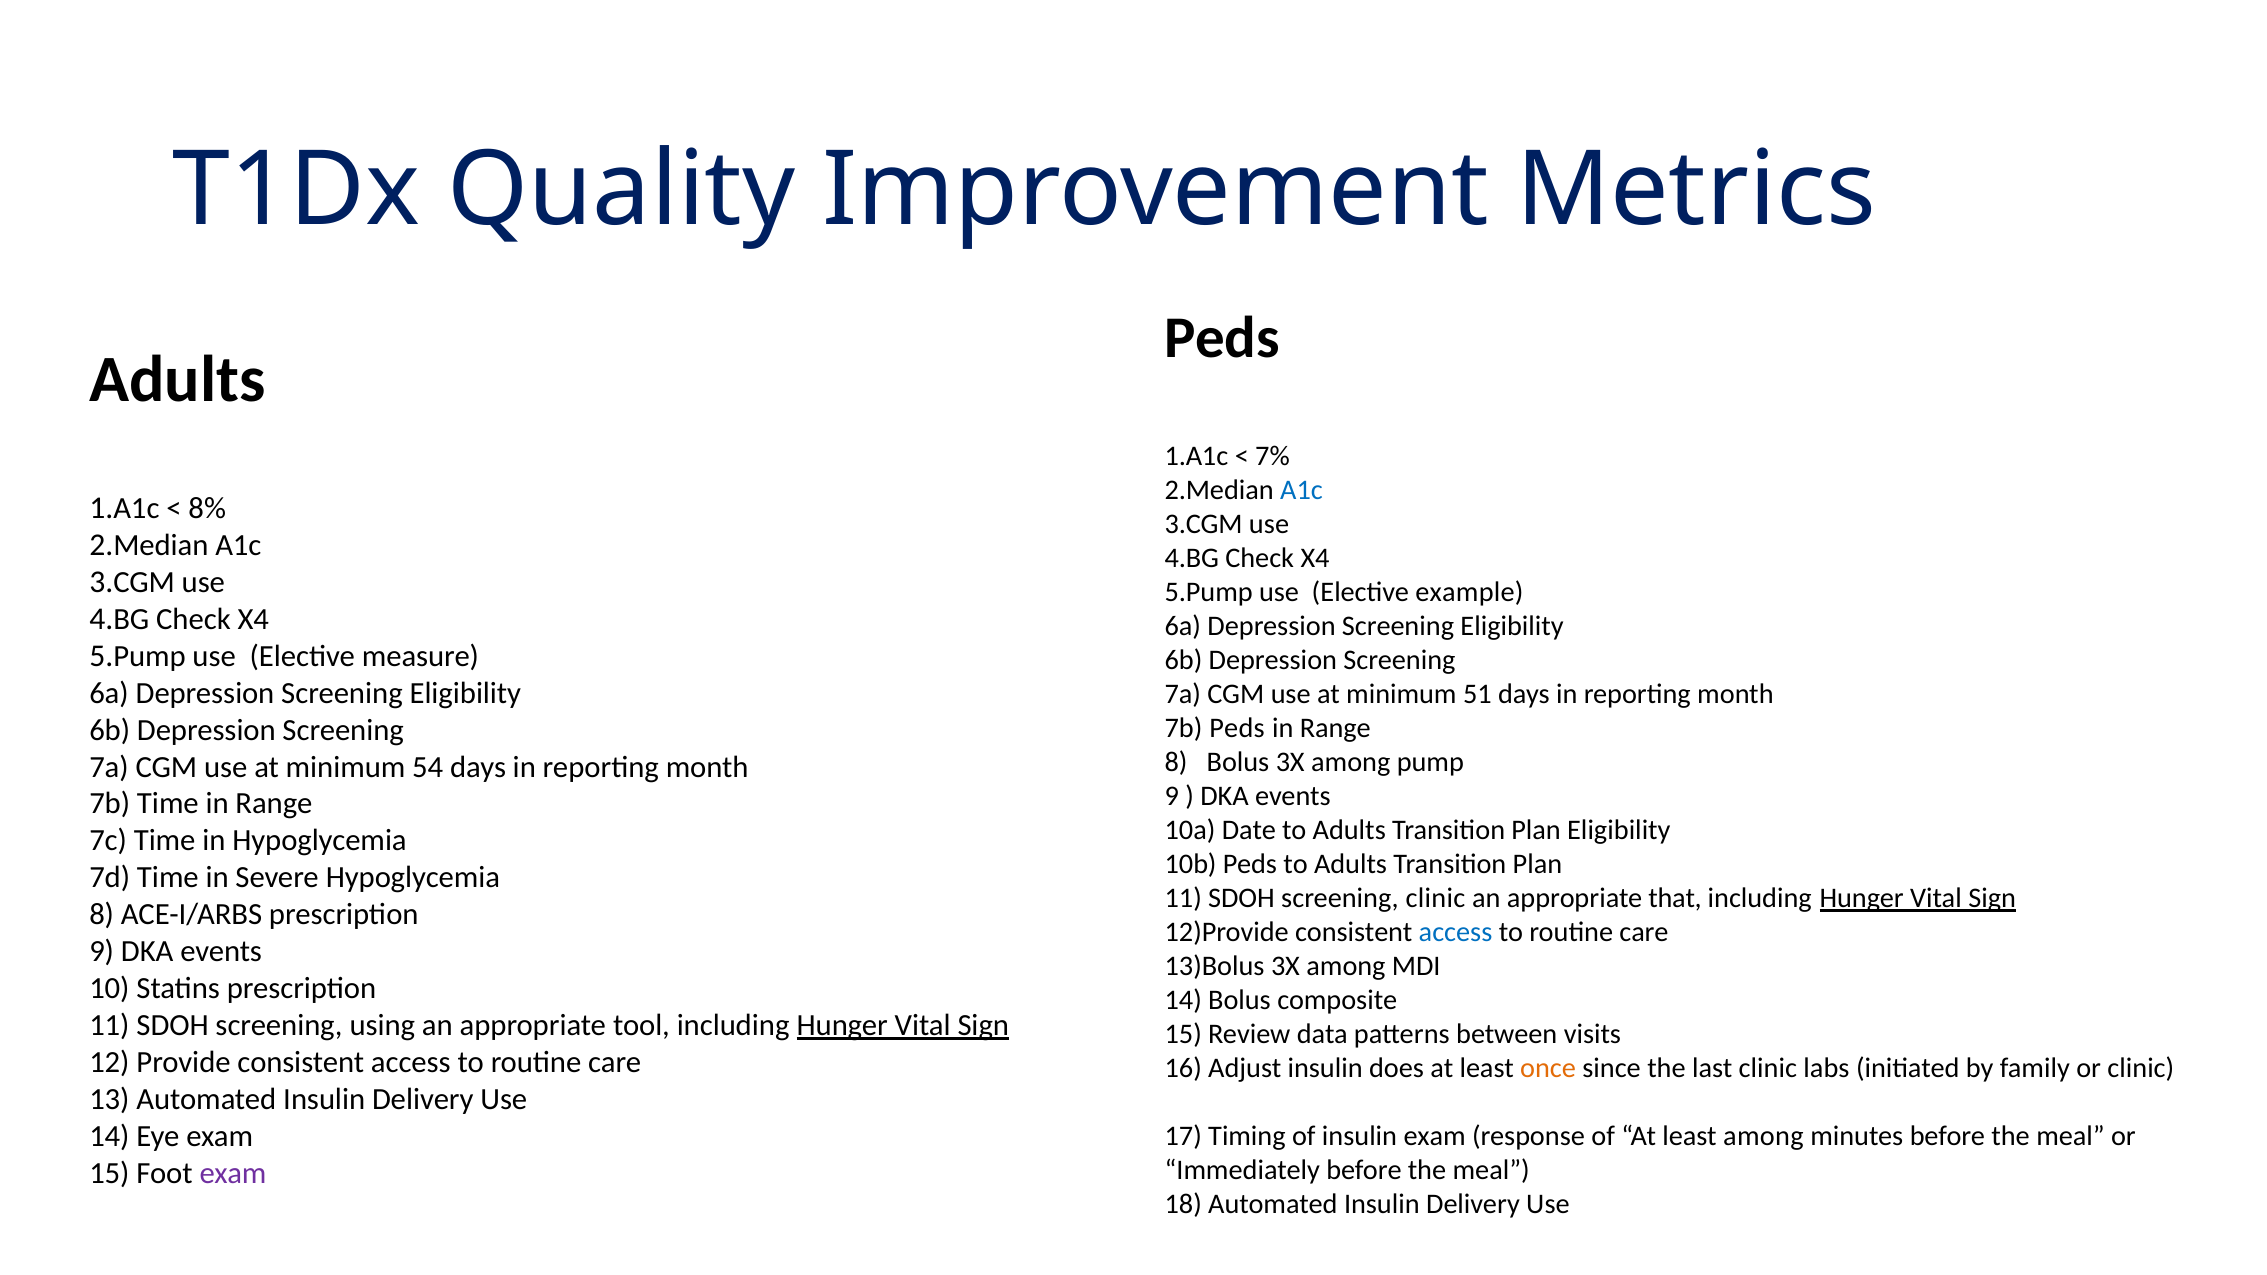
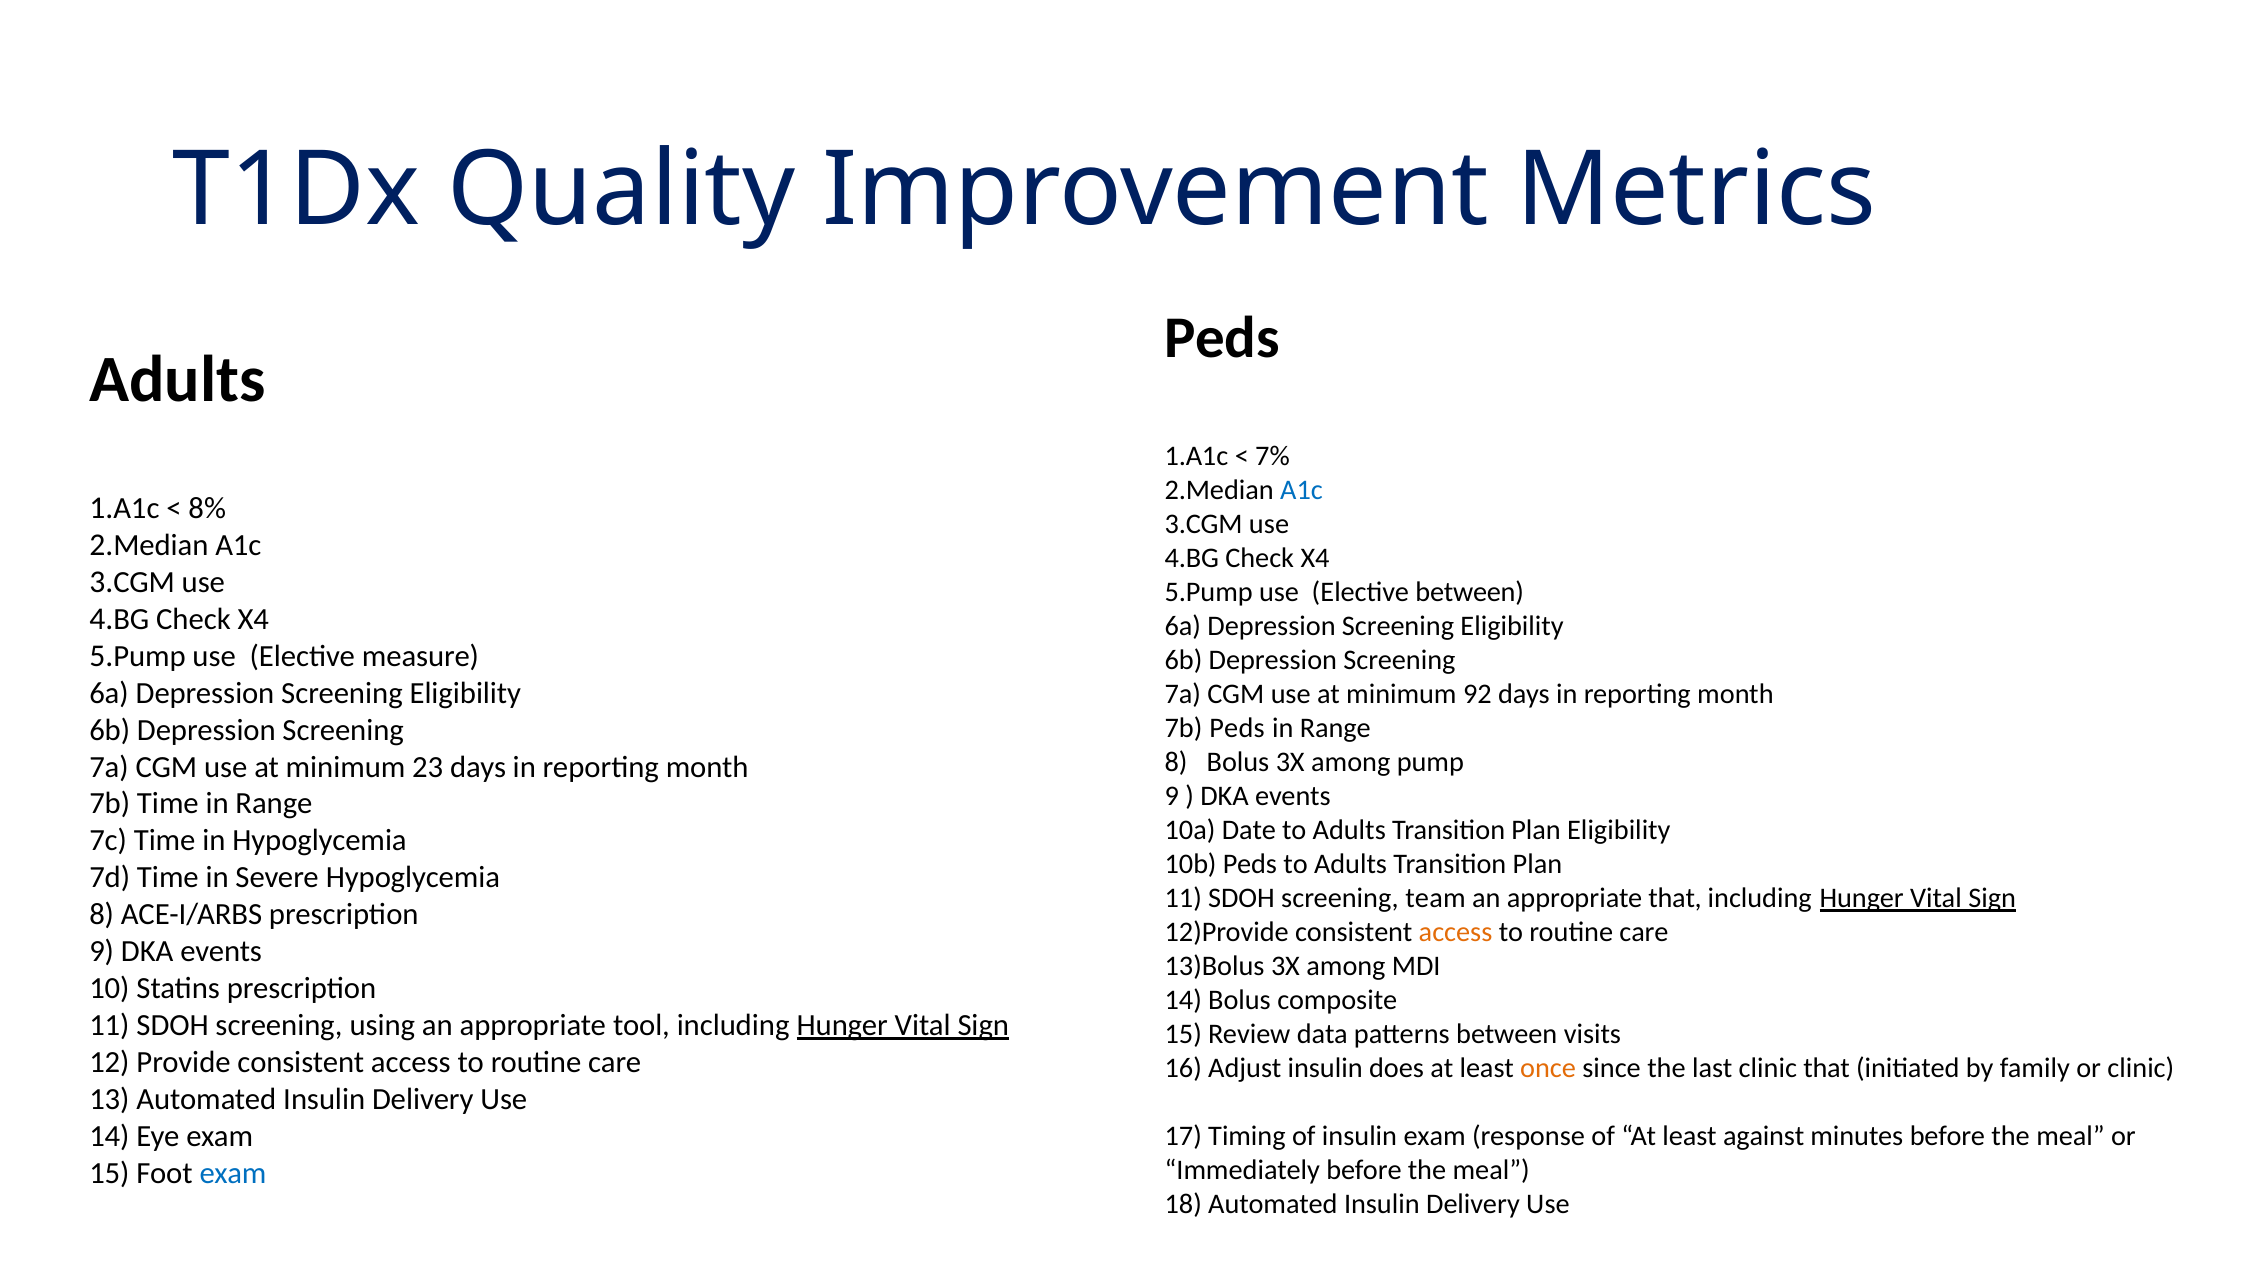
Elective example: example -> between (1470, 592)
51: 51 -> 92 (1477, 694)
54: 54 -> 23 (428, 767)
screening clinic: clinic -> team (1435, 898)
access colour: blue -> orange (1456, 933)
clinic labs: labs -> that (1827, 1069)
least among: among -> against (1764, 1137)
exam colour: purple -> blue (233, 1173)
